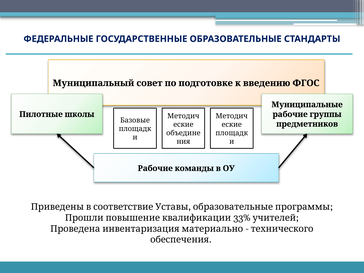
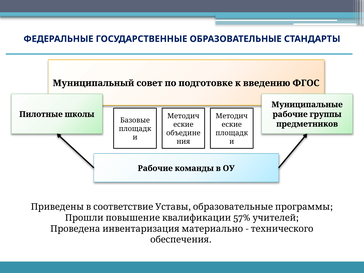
33%: 33% -> 57% (242, 218)
